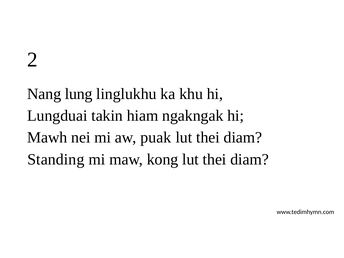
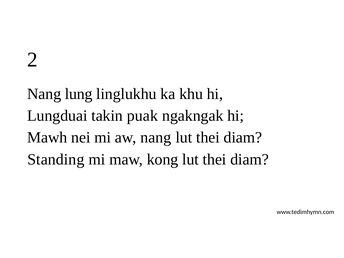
hiam: hiam -> puak (142, 116)
aw puak: puak -> nang (156, 138)
